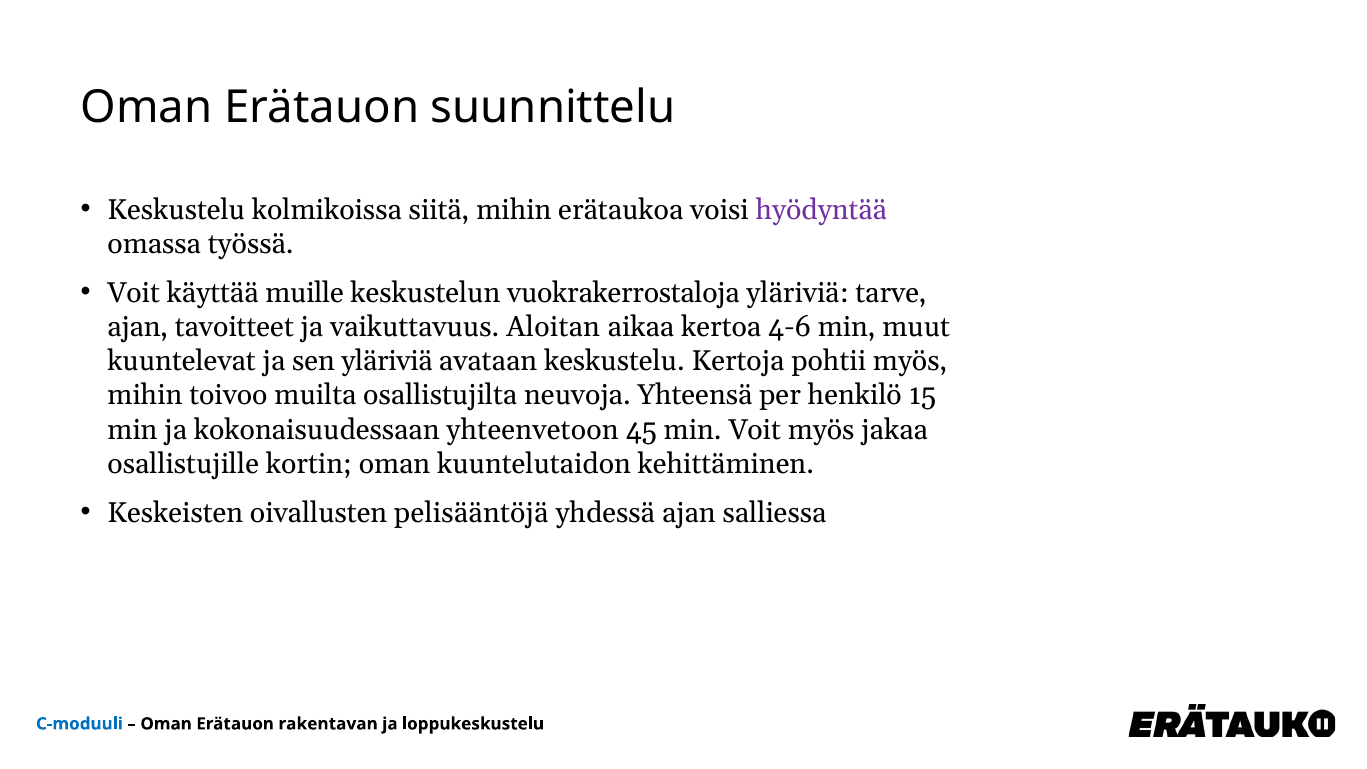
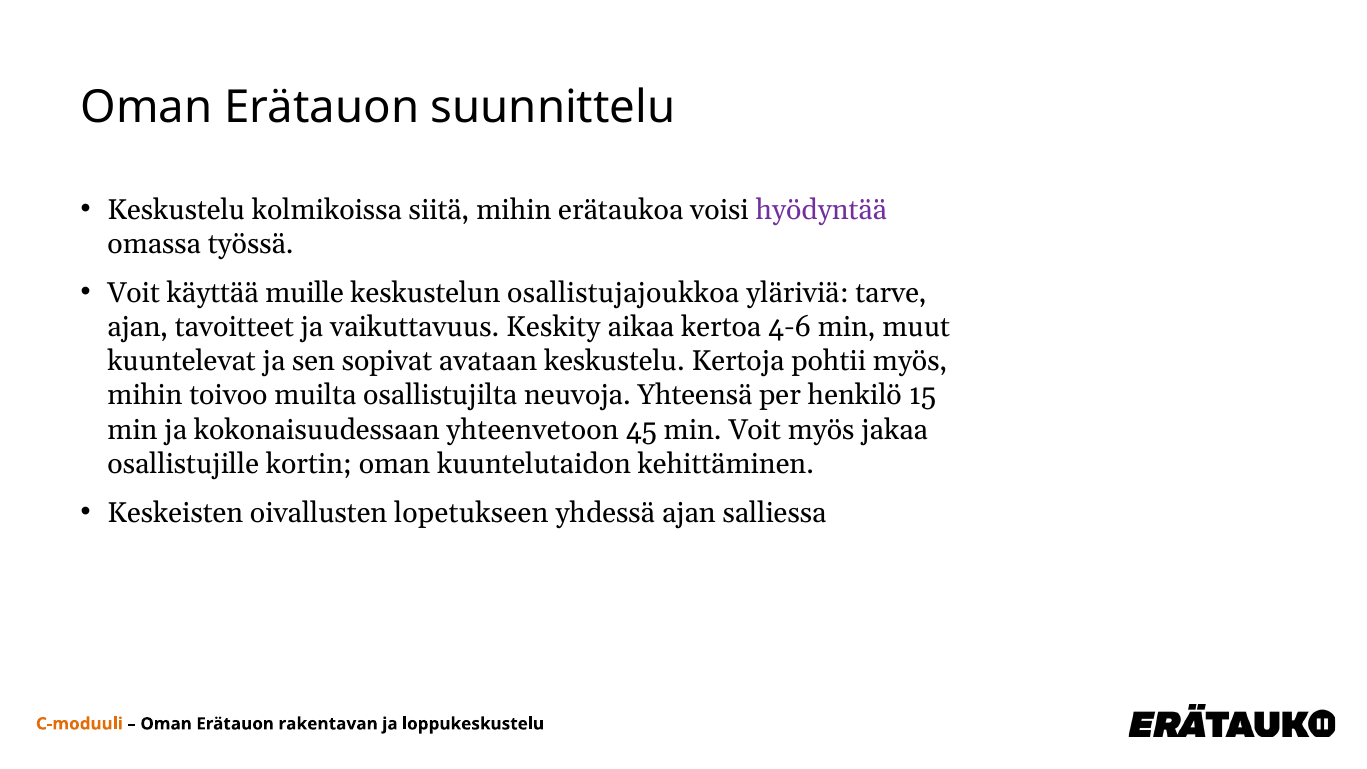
vuokrakerrostaloja: vuokrakerrostaloja -> osallistujajoukkoa (623, 293)
Aloitan: Aloitan -> Keskity (553, 327)
sen yläriviä: yläriviä -> sopivat (387, 361)
pelisääntöjä: pelisääntöjä -> lopetukseen (471, 513)
C-moduuli colour: blue -> orange (79, 724)
